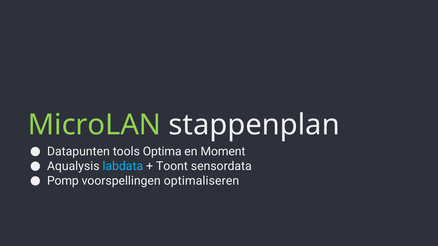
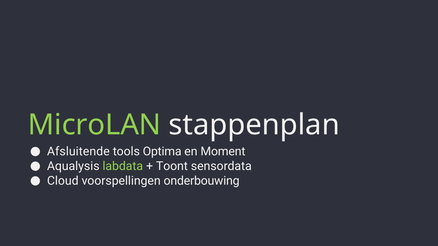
Datapunten: Datapunten -> Afsluitende (78, 152)
labdata colour: light blue -> light green (123, 166)
Pomp: Pomp -> Cloud (63, 181)
optimaliseren: optimaliseren -> onderbouwing (202, 181)
